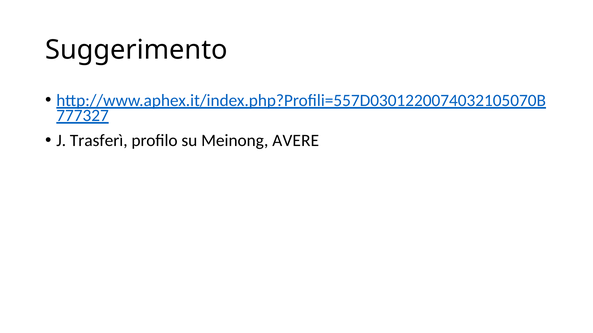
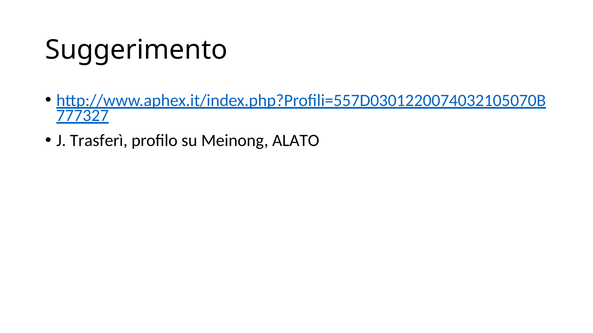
AVERE: AVERE -> ALATO (296, 141)
